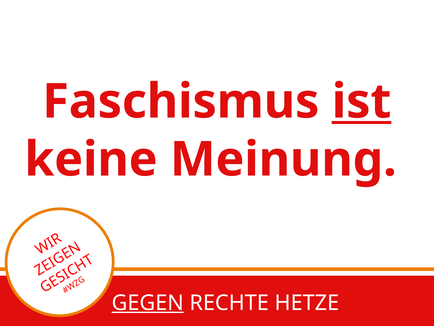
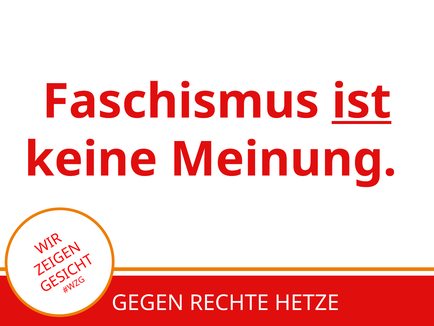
GEGEN underline: present -> none (148, 302)
